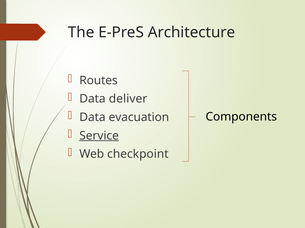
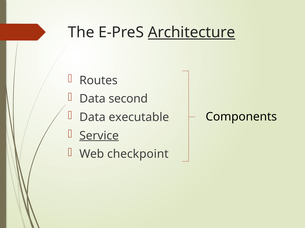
Architecture underline: none -> present (192, 33)
deliver: deliver -> second (128, 99)
evacuation: evacuation -> executable (139, 118)
